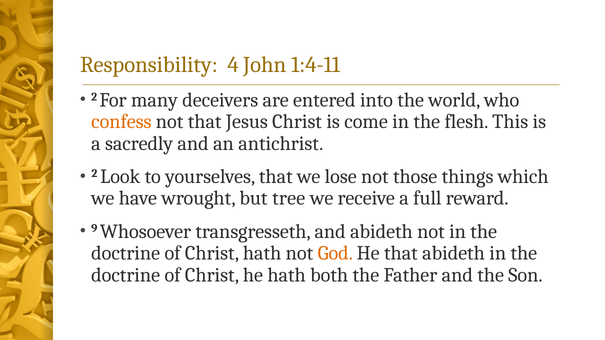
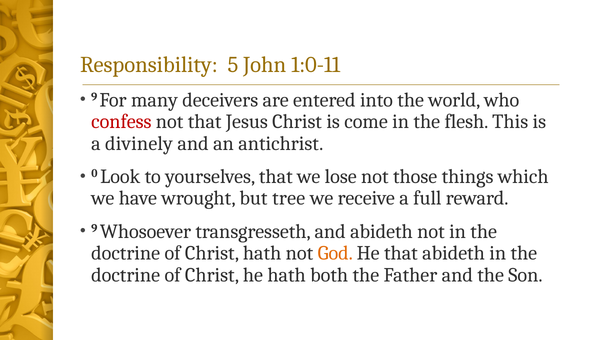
4: 4 -> 5 (233, 65)
1:4-11: 1:4-11 -> 1:0-11 (316, 65)
2: 2 -> 9 (94, 97)
confess colour: orange -> red (121, 122)
sacredly: sacredly -> divinely (139, 144)
2: 2 -> 0 (94, 174)
